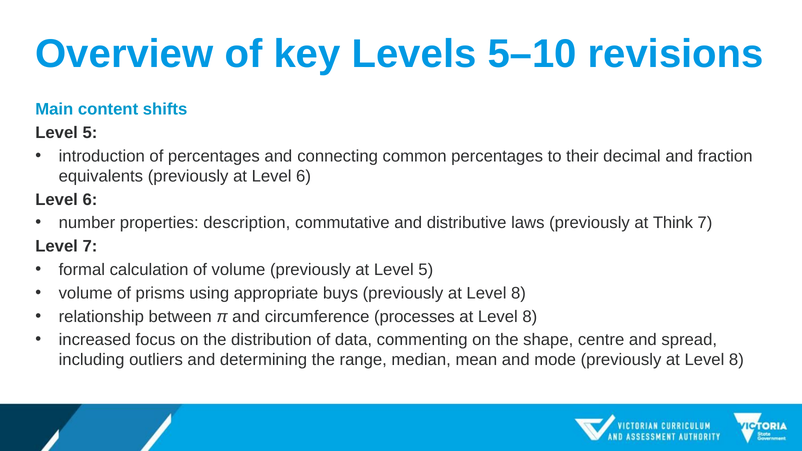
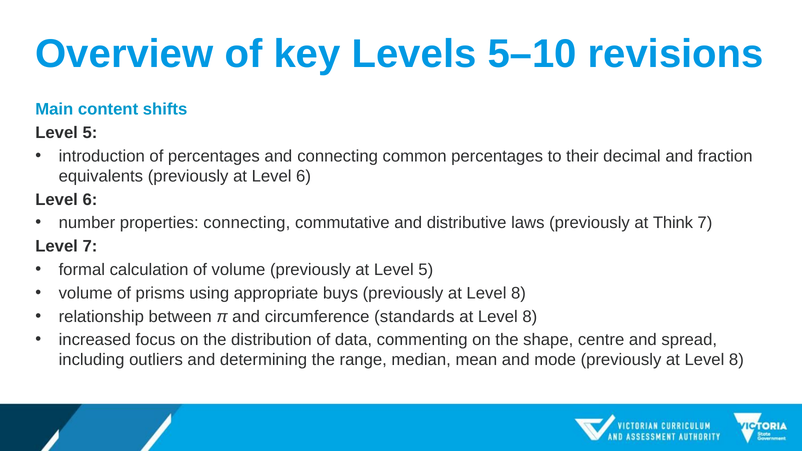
properties description: description -> connecting (247, 223)
processes: processes -> standards (414, 317)
